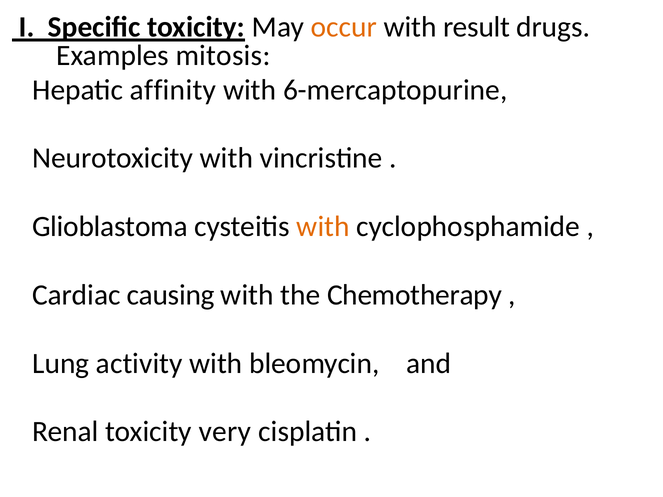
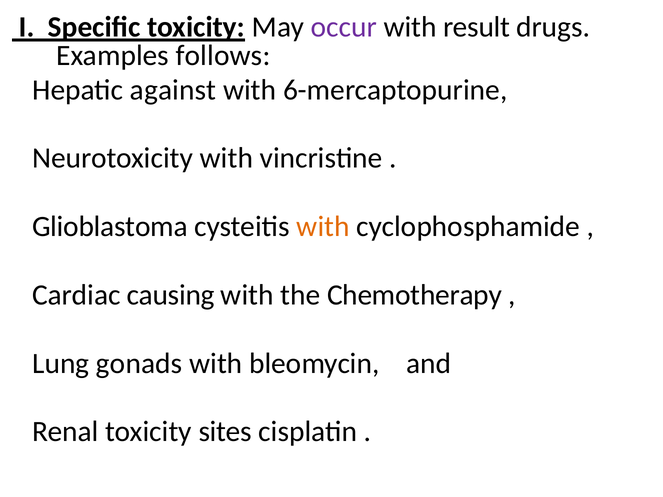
occur colour: orange -> purple (344, 27)
mitosis: mitosis -> follows (223, 56)
affinity: affinity -> against (173, 90)
activity: activity -> gonads (139, 364)
very: very -> sites (225, 432)
